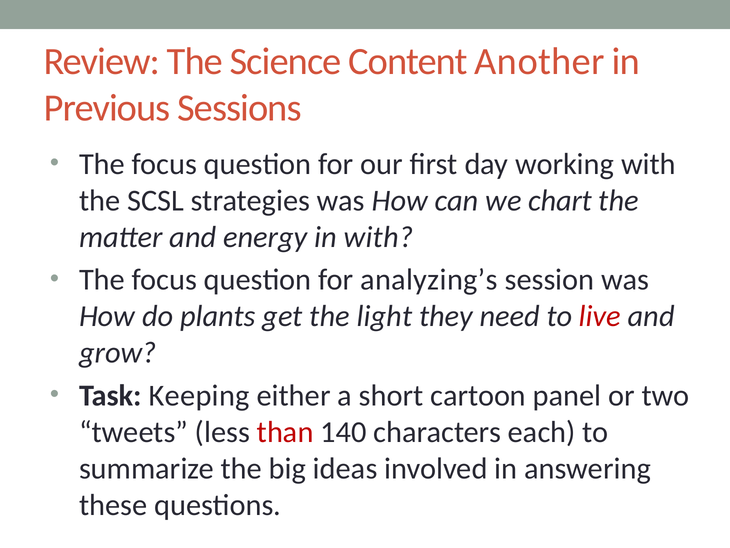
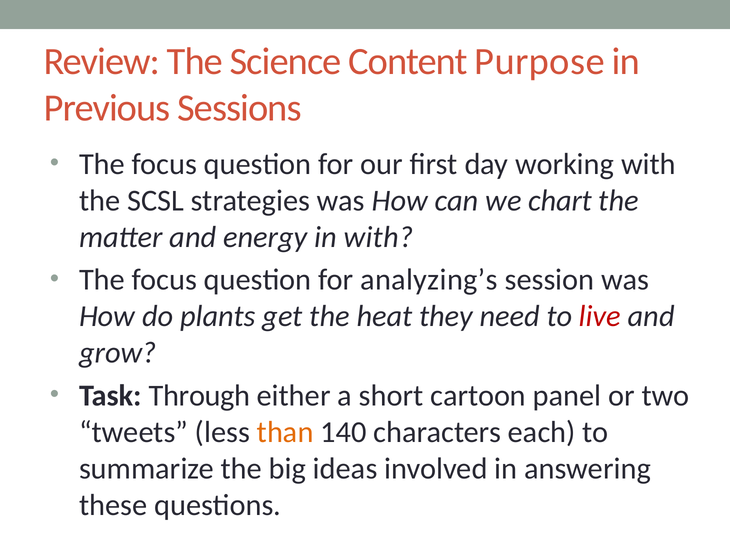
Another: Another -> Purpose (540, 62)
light: light -> heat (384, 316)
Keeping: Keeping -> Through (200, 395)
than colour: red -> orange (285, 432)
